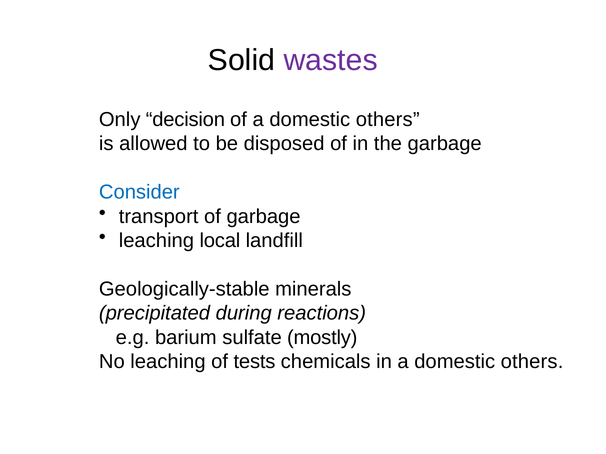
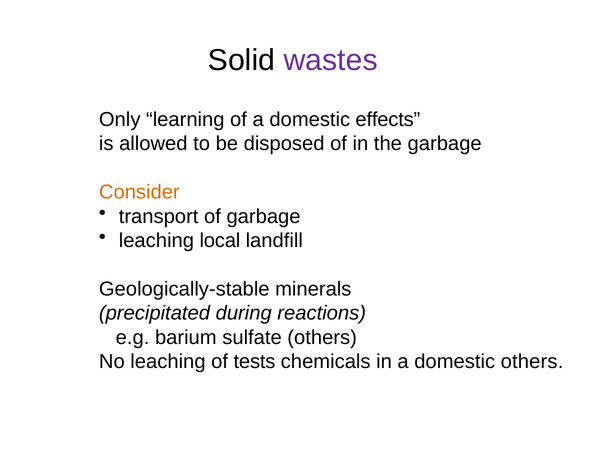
decision: decision -> learning (185, 120)
of a domestic others: others -> effects (388, 120)
Consider colour: blue -> orange (139, 192)
sulfate mostly: mostly -> others (322, 338)
